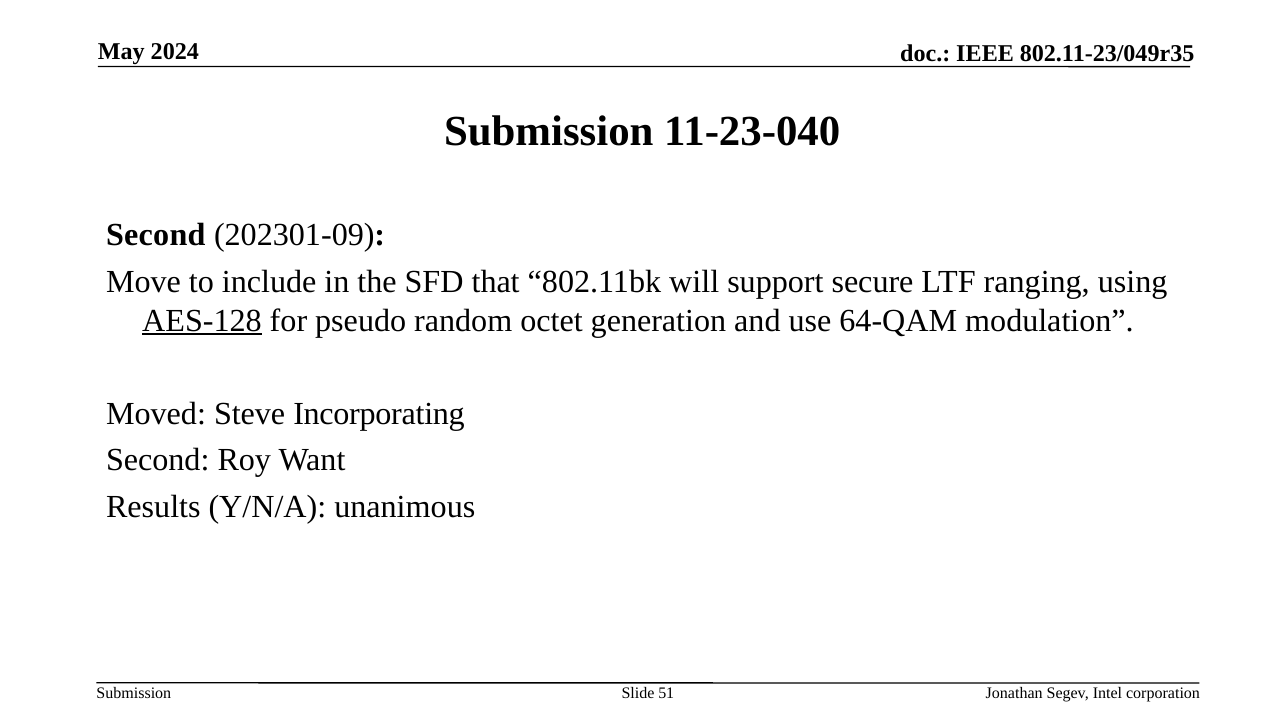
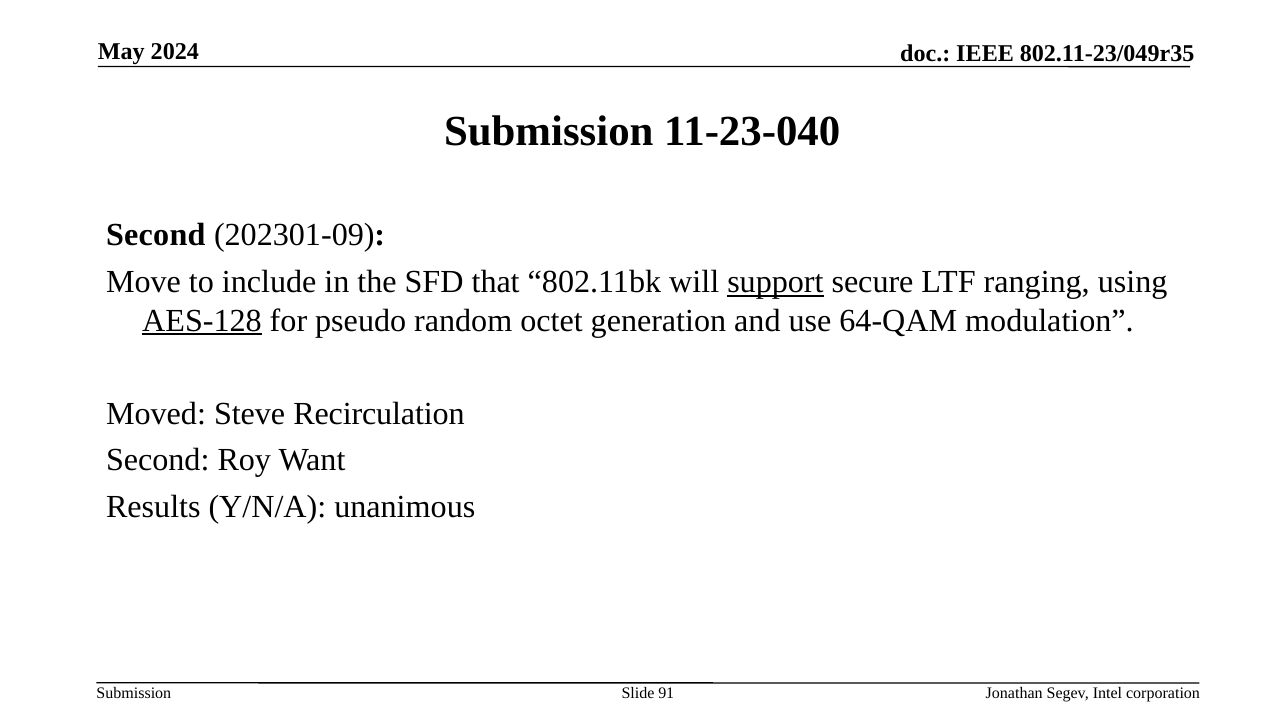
support underline: none -> present (775, 282)
Incorporating: Incorporating -> Recirculation (379, 414)
51: 51 -> 91 (666, 693)
